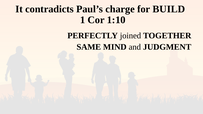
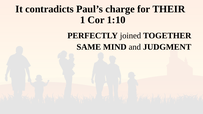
BUILD: BUILD -> THEIR (169, 9)
